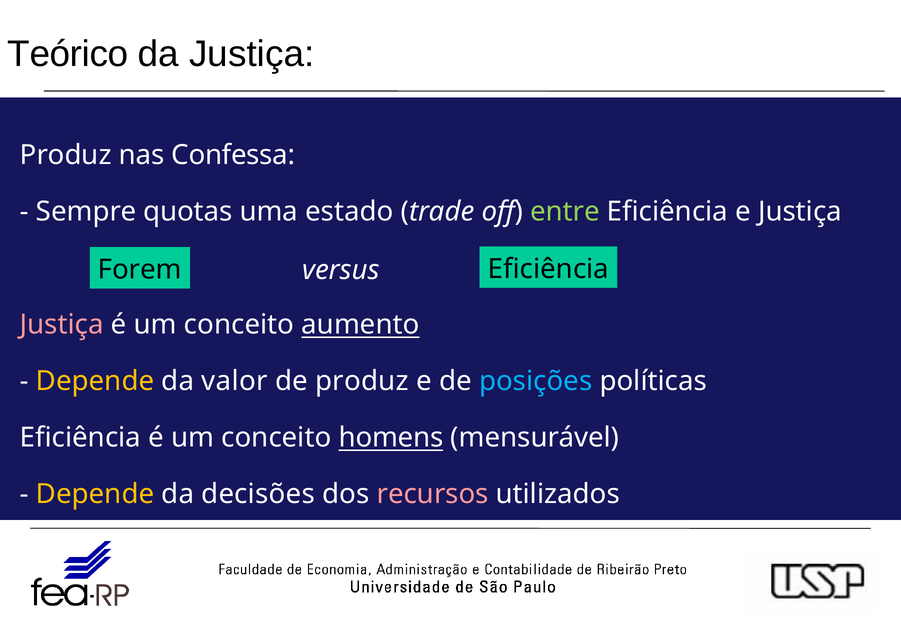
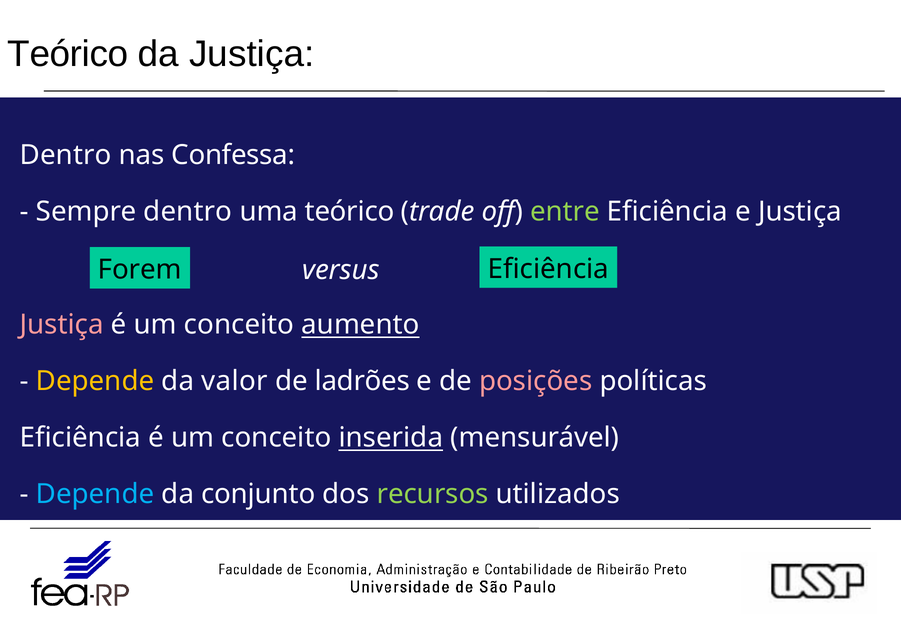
Produz: Produz -> Dentro (66, 155)
Sempre quotas: quotas -> dentro (188, 211)
uma estado: estado -> teórico (350, 211)
de produz: produz -> ladrões (362, 381)
posições colour: light blue -> pink (536, 381)
homens: homens -> inserida (391, 438)
Depende colour: yellow -> light blue (95, 494)
decisões: decisões -> conjunto (258, 494)
recursos colour: pink -> light green (433, 494)
